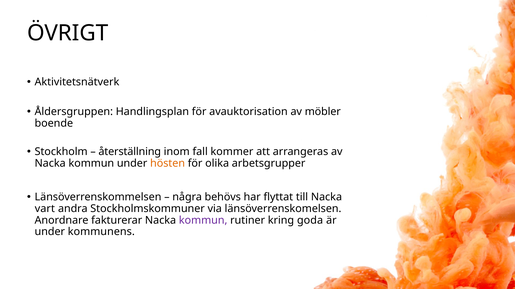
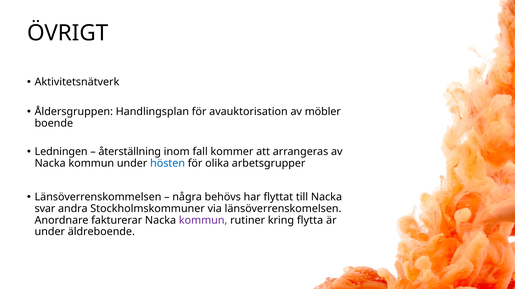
Stockholm: Stockholm -> Ledningen (61, 152)
hösten colour: orange -> blue (168, 164)
vart: vart -> svar (45, 209)
goda: goda -> flytta (310, 221)
kommunens: kommunens -> äldreboende (101, 232)
